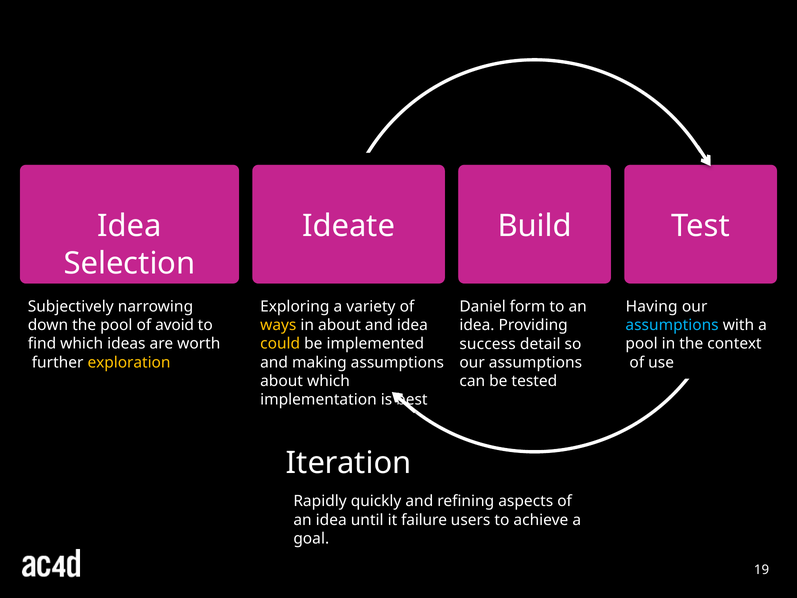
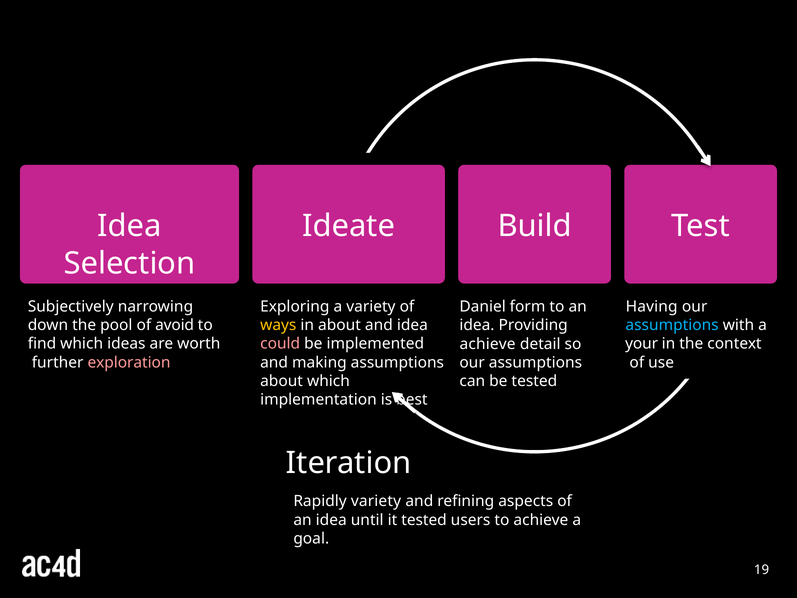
could colour: yellow -> pink (280, 344)
success: success -> achieve (488, 344)
pool: pool -> your (642, 344)
exploration colour: yellow -> pink (129, 362)
Rapidly quickly: quickly -> variety (376, 501)
it failure: failure -> tested (424, 520)
